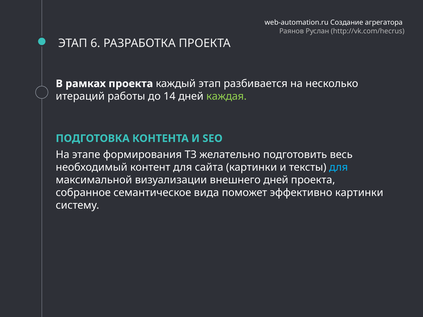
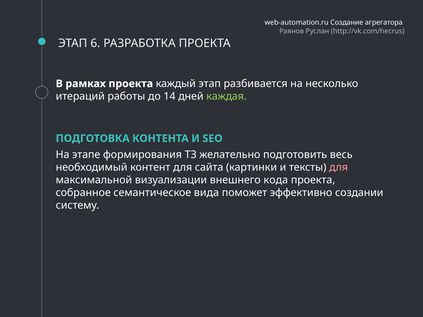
для colour: light blue -> pink (339, 167)
внешнего дней: дней -> кода (276, 180)
эффективно картинки: картинки -> создании (359, 193)
